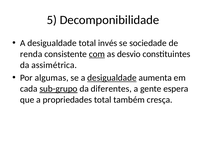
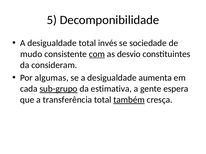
renda: renda -> mudo (31, 54)
assimétrica: assimétrica -> consideram (54, 65)
desigualdade underline: present -> none (112, 78)
diferentes: diferentes -> estimativa (111, 89)
propriedades: propriedades -> transferência (67, 100)
também underline: none -> present (129, 100)
